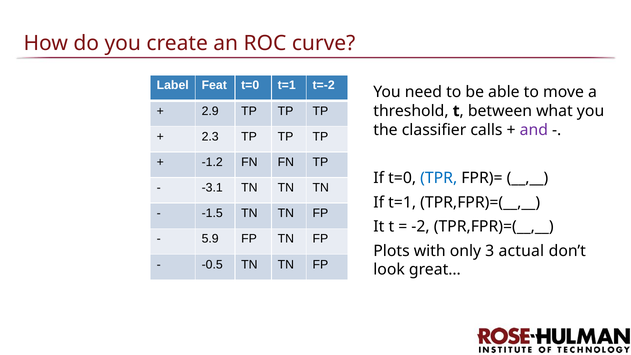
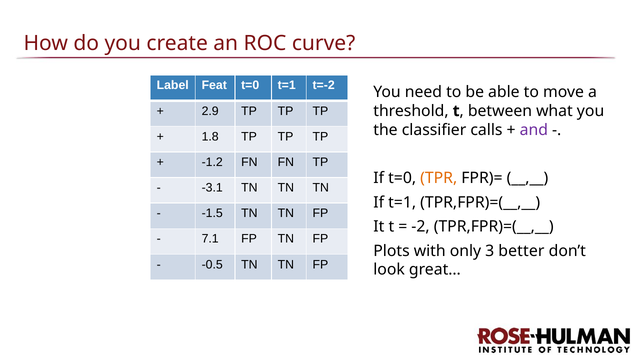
2.3: 2.3 -> 1.8 (210, 137)
TPR colour: blue -> orange (439, 178)
5.9: 5.9 -> 7.1 (210, 239)
actual: actual -> better (521, 251)
